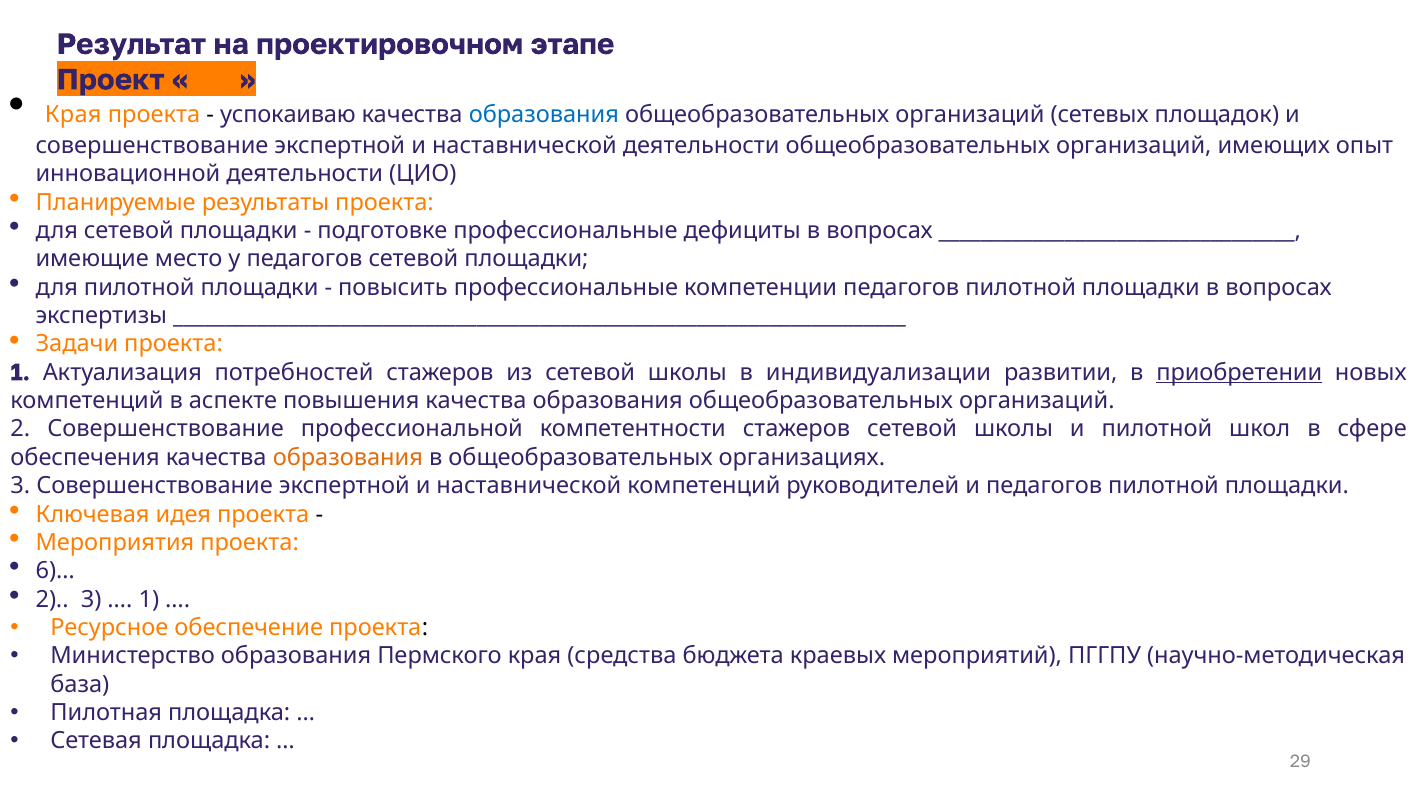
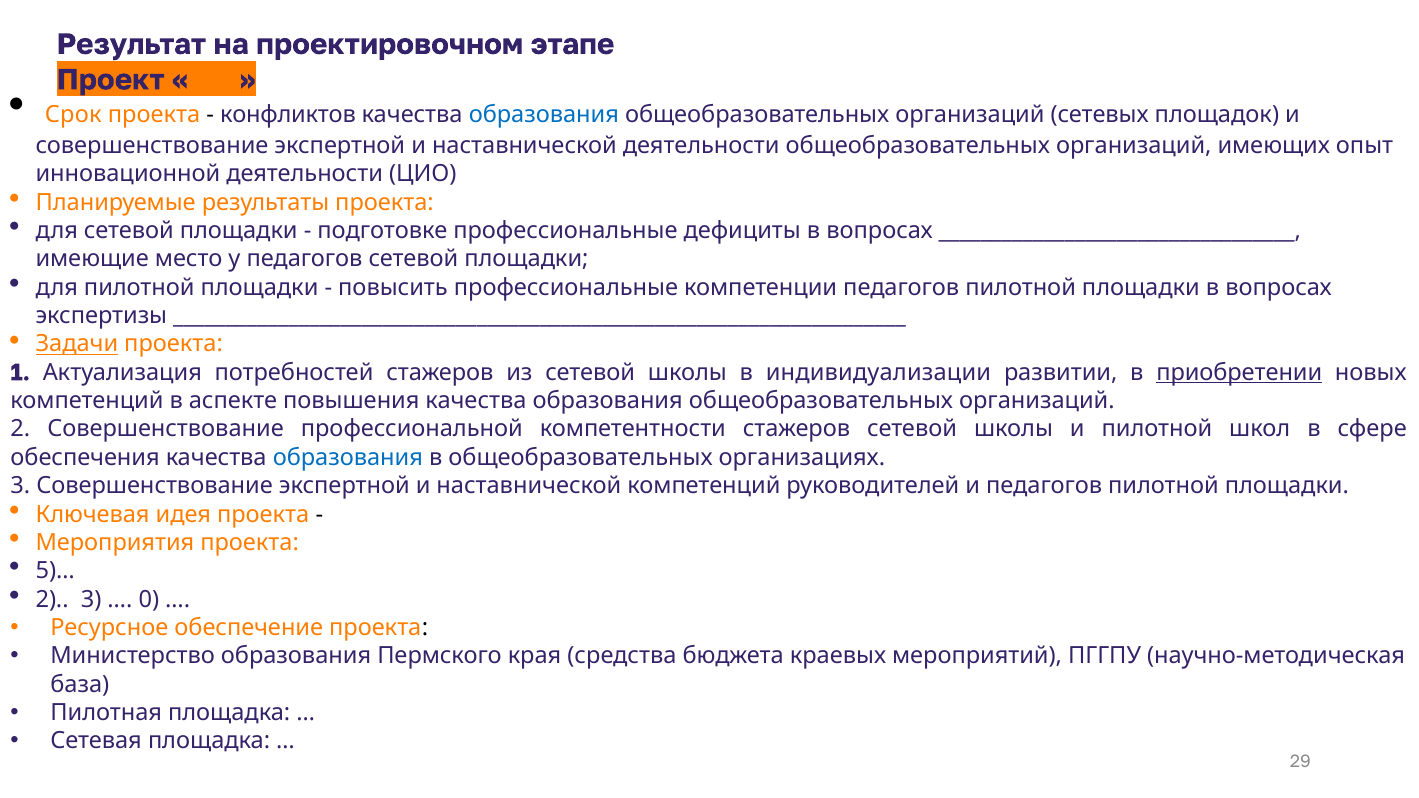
Края: Края -> Срок (73, 115)
успокаиваю: успокаиваю -> конфликтов (288, 115)
Задачи underline: none -> present (77, 344)
образования colour: orange -> blue (348, 458)
6)…: 6)… -> 5)… (55, 571)
1: 1 -> 0 (149, 599)
